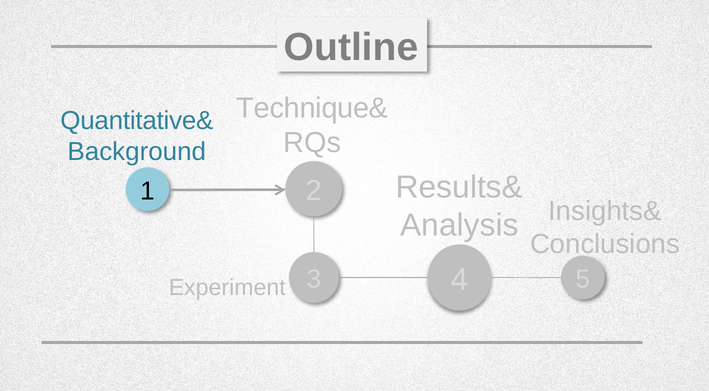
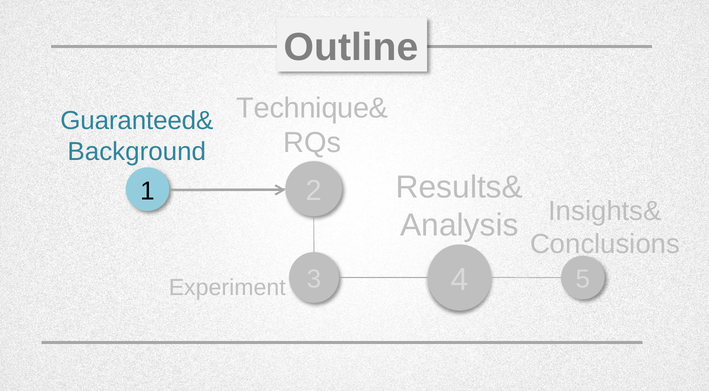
Quantitative&: Quantitative& -> Guaranteed& (137, 120)
